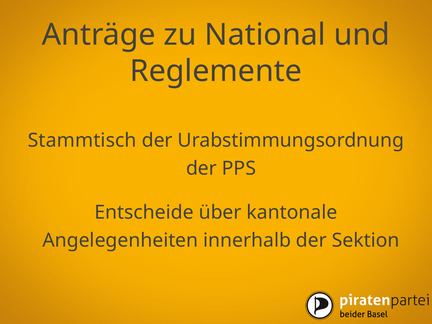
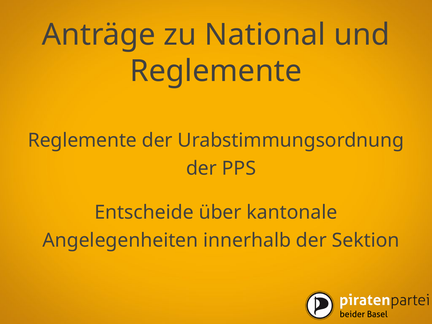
Stammtisch: Stammtisch -> Reglemente (82, 140)
